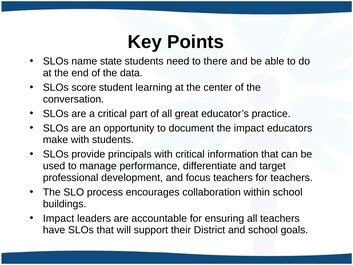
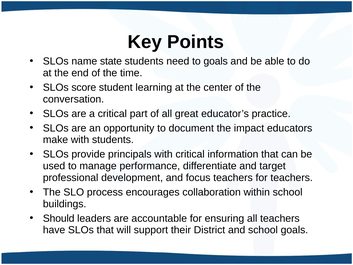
to there: there -> goals (216, 61)
data: data -> time (131, 73)
Impact: Impact -> Should (59, 218)
